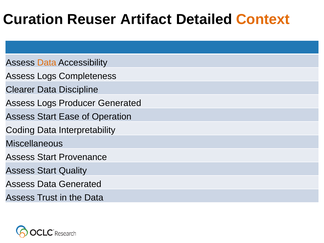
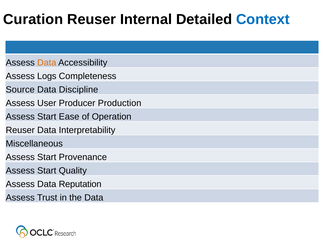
Artifact: Artifact -> Internal (146, 19)
Context colour: orange -> blue (263, 19)
Clearer: Clearer -> Source (20, 90)
Logs: Logs -> User (47, 103)
Producer Generated: Generated -> Production (120, 103)
Coding: Coding -> Reuser (20, 130)
Data Generated: Generated -> Reputation (80, 184)
